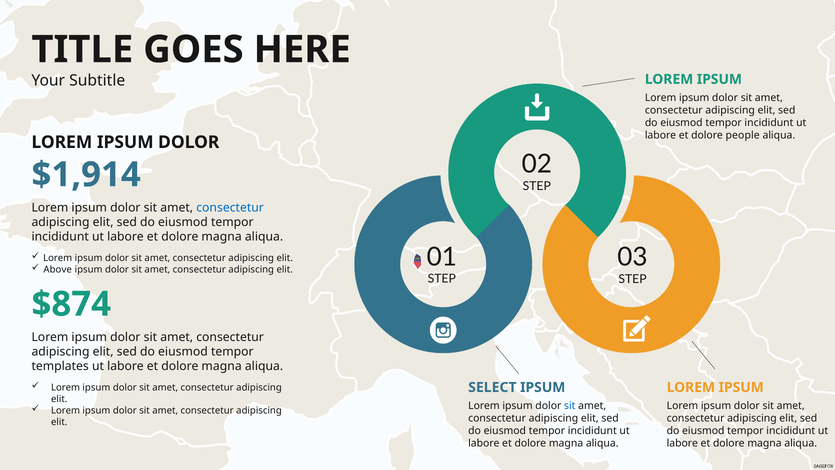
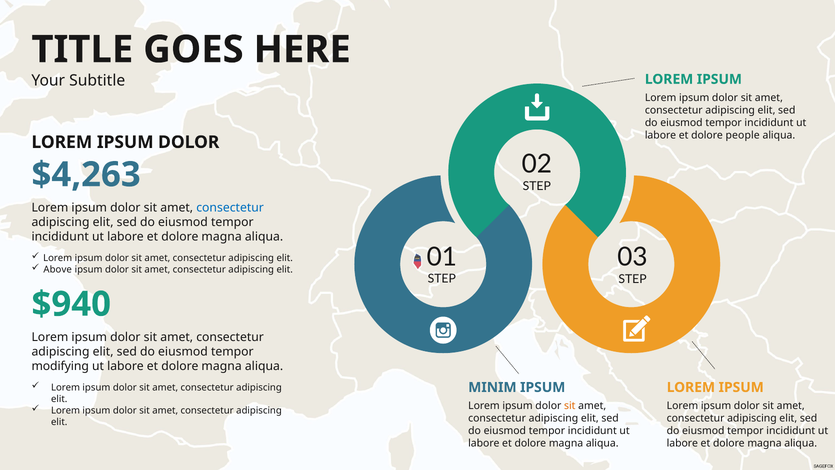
$1,914: $1,914 -> $4,263 (86, 175)
$874: $874 -> $940 (71, 304)
templates: templates -> modifying (60, 366)
SELECT: SELECT -> MINIM (492, 387)
sit colour: blue -> orange (570, 406)
